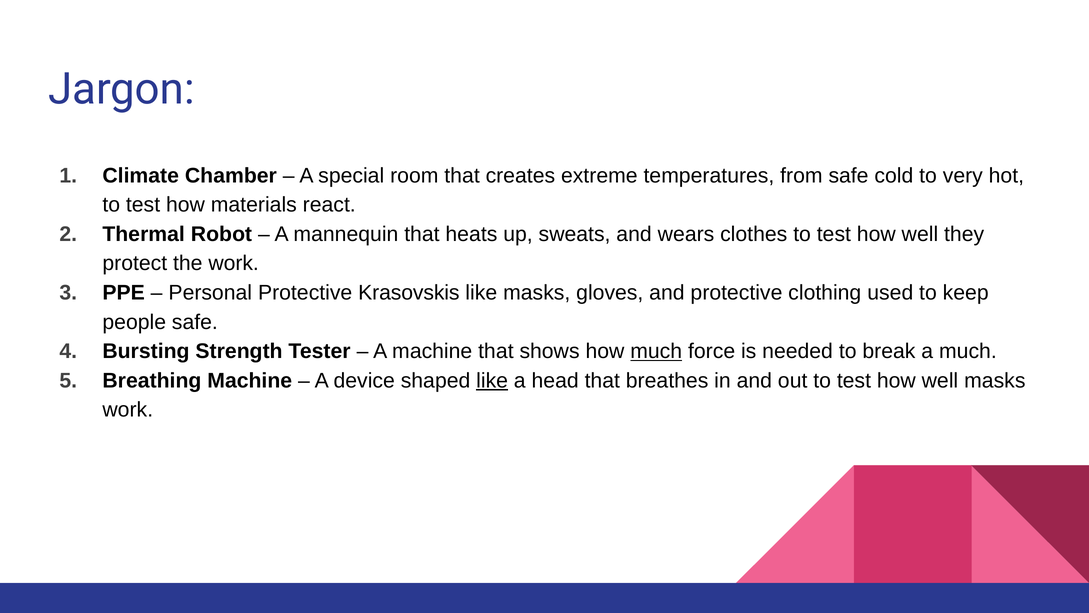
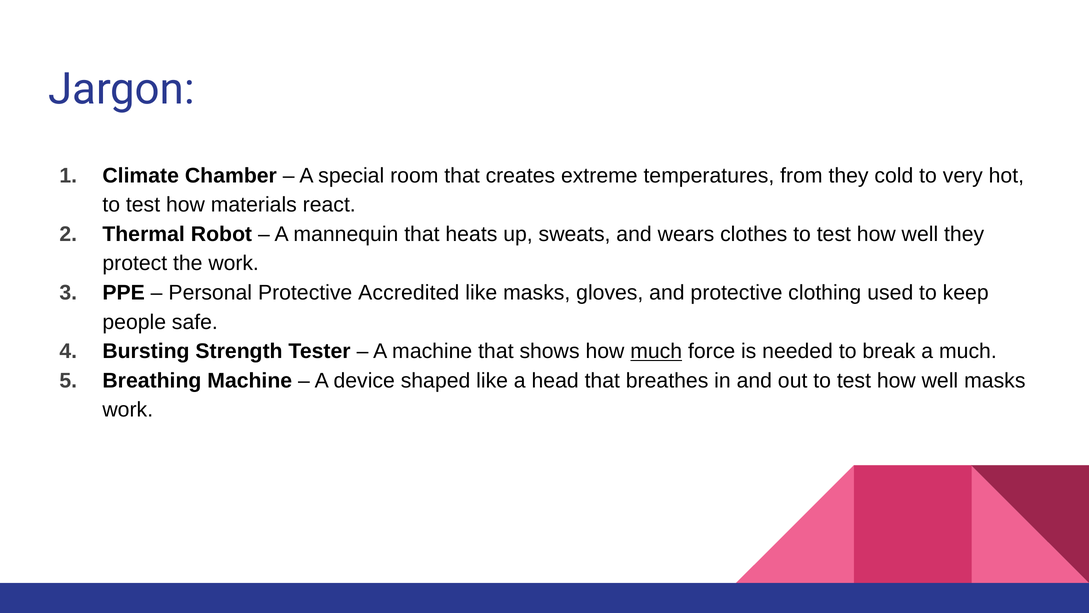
from safe: safe -> they (849, 175)
Krasovskis: Krasovskis -> Accredited (409, 293)
like underline: present -> none (492, 380)
